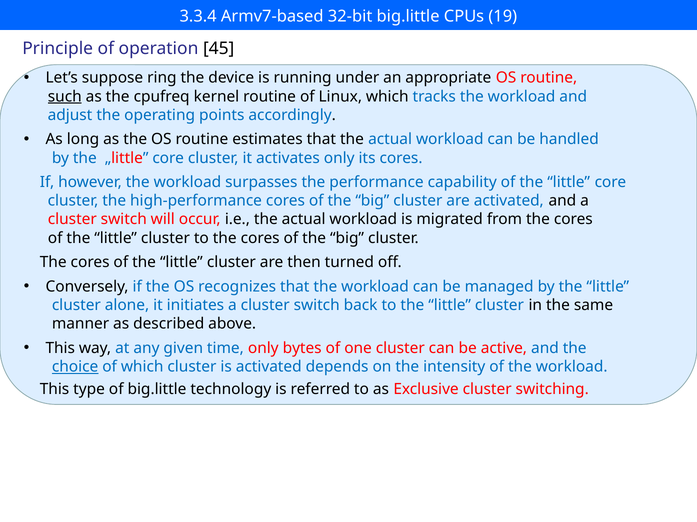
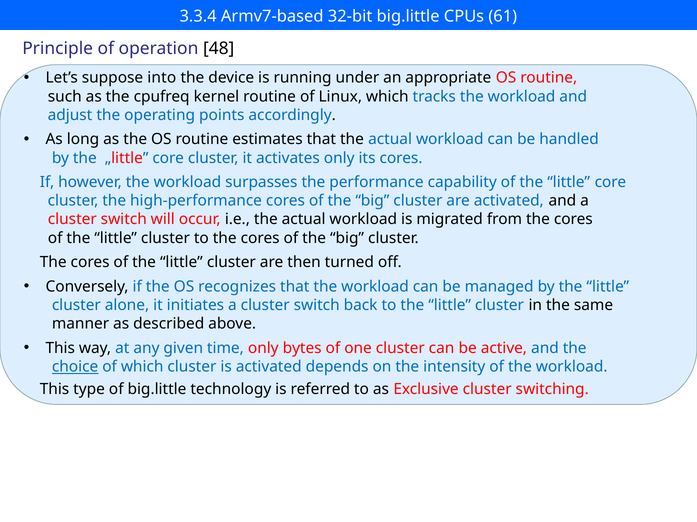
19: 19 -> 61 (503, 16)
45: 45 -> 48 (219, 49)
ring: ring -> into (162, 78)
such underline: present -> none (65, 97)
